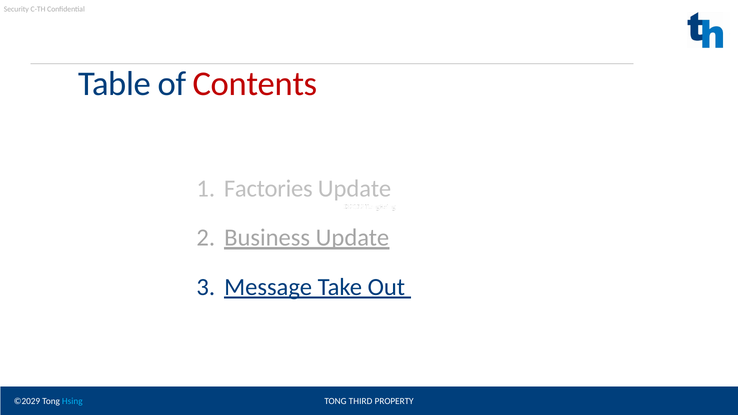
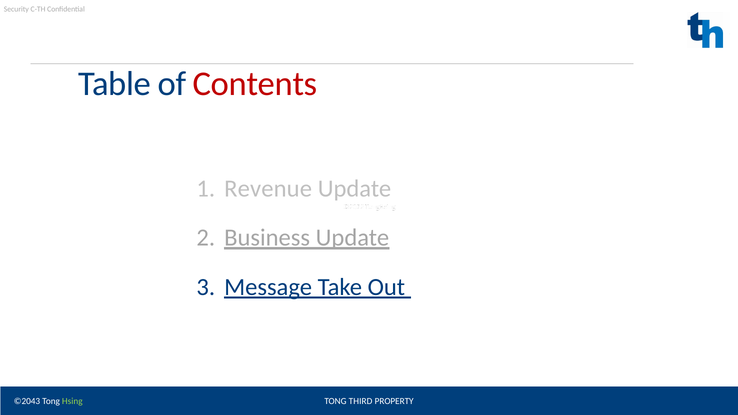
Factories: Factories -> Revenue (268, 189)
©2029: ©2029 -> ©2043 (27, 401)
Hsing colour: light blue -> light green (72, 401)
